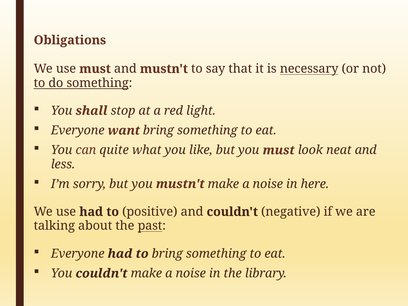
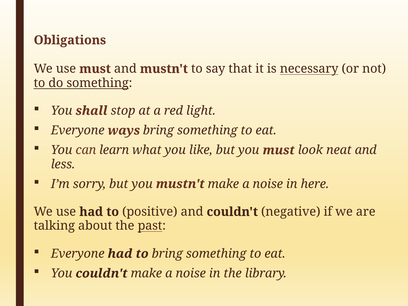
want: want -> ways (124, 130)
quite: quite -> learn (114, 150)
